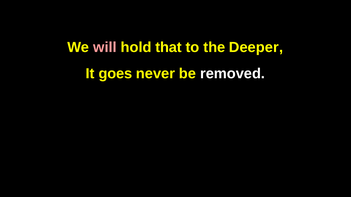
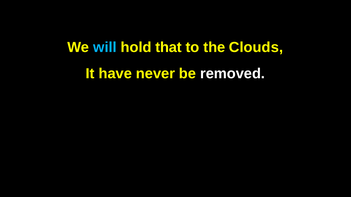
will colour: pink -> light blue (105, 48)
Deeper: Deeper -> Clouds (256, 48)
goes: goes -> have (115, 74)
